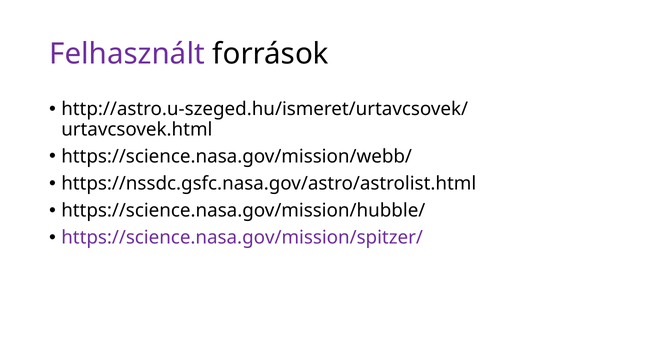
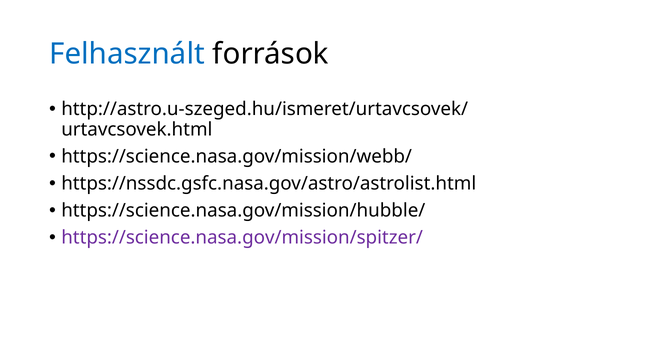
Felhasznált colour: purple -> blue (127, 54)
